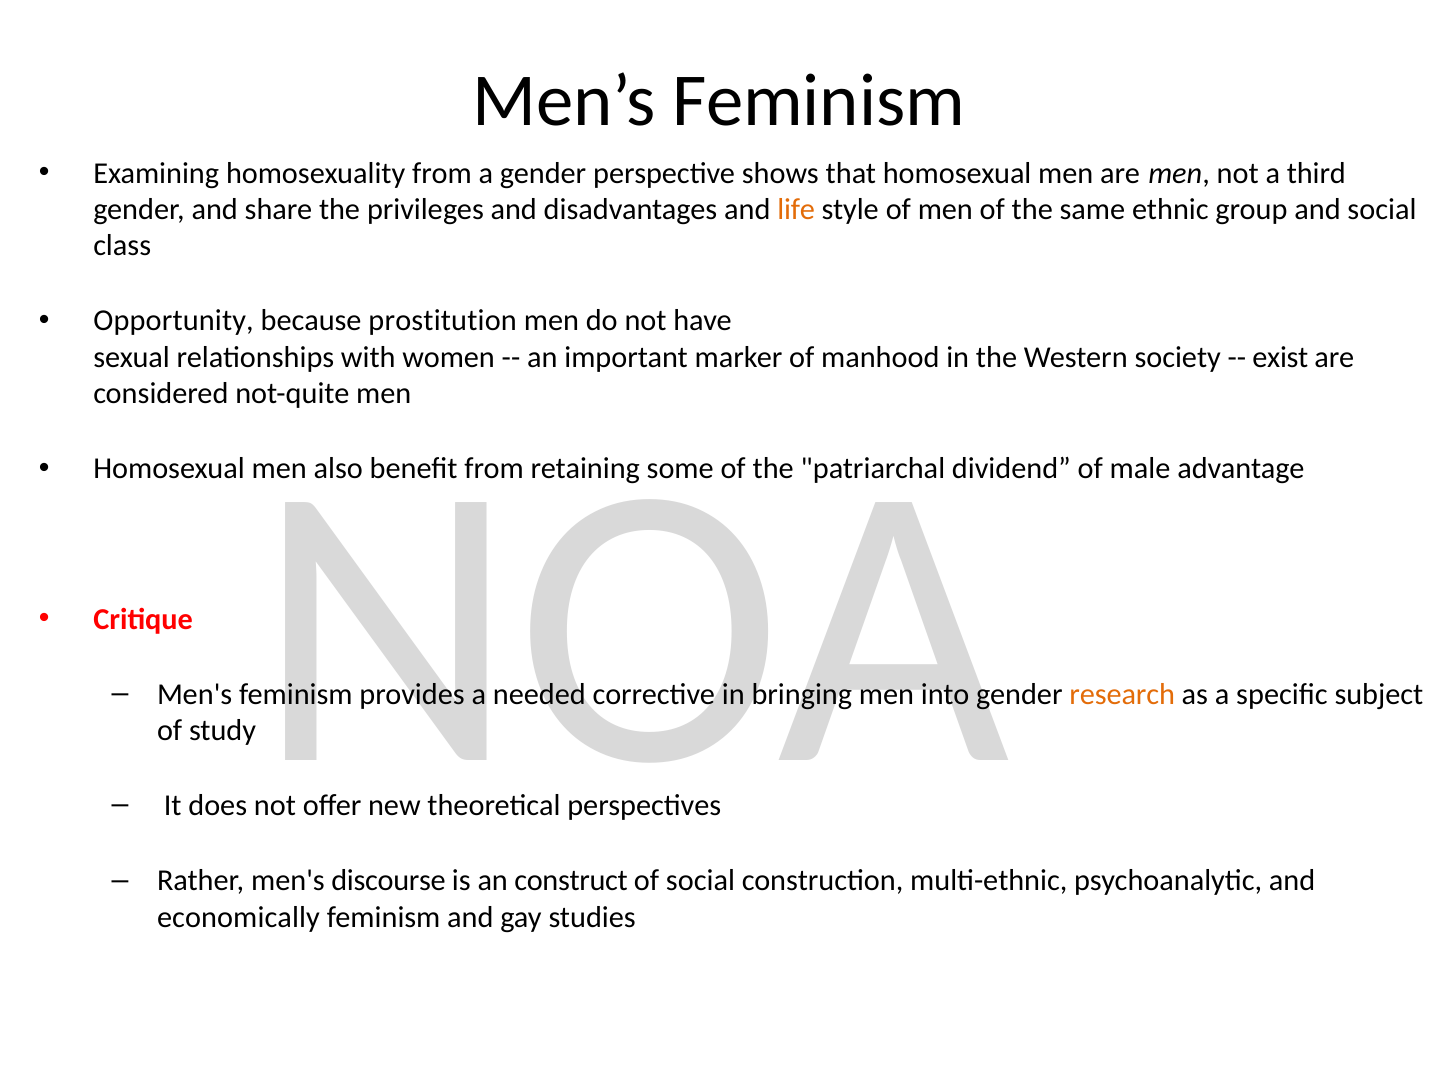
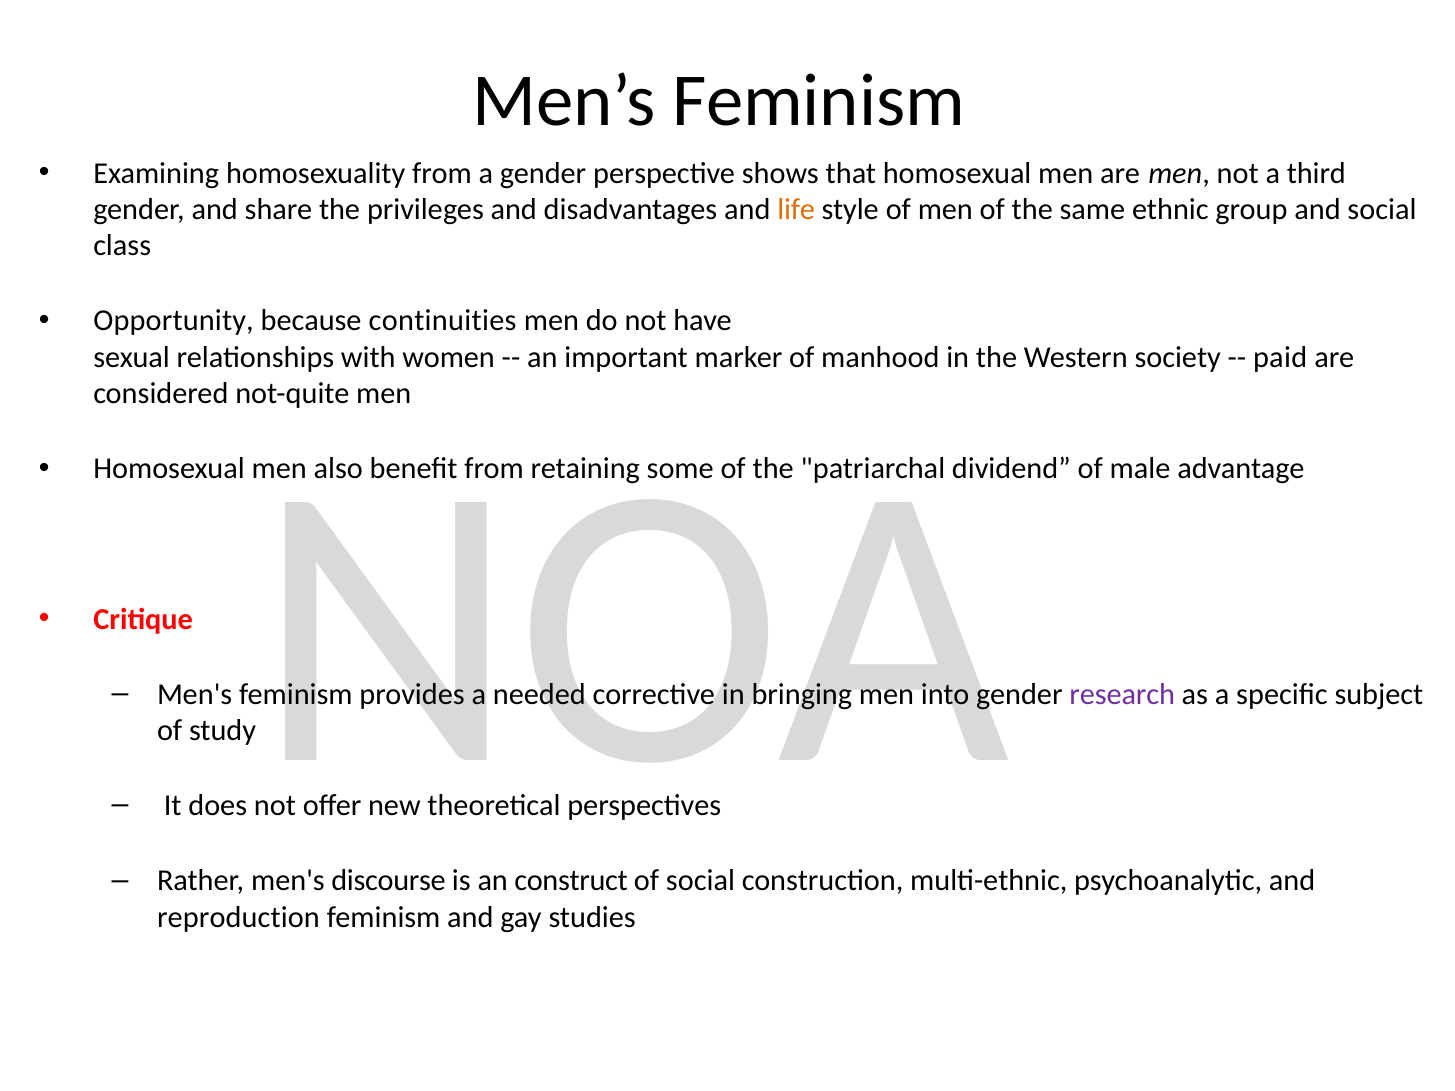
prostitution: prostitution -> continuities (443, 321)
exist: exist -> paid (1280, 357)
research colour: orange -> purple (1122, 694)
economically: economically -> reproduction (238, 917)
